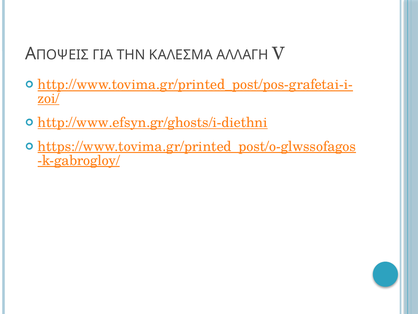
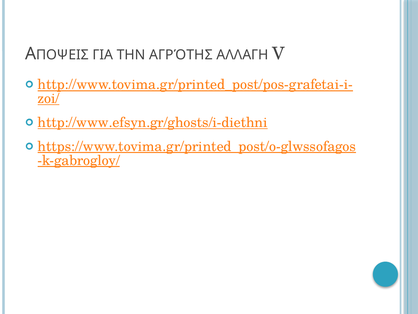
ΚΑΛΕΣΜΑ: ΚΑΛΕΣΜΑ -> ΑΓΡΌΤΗΣ (181, 55)
